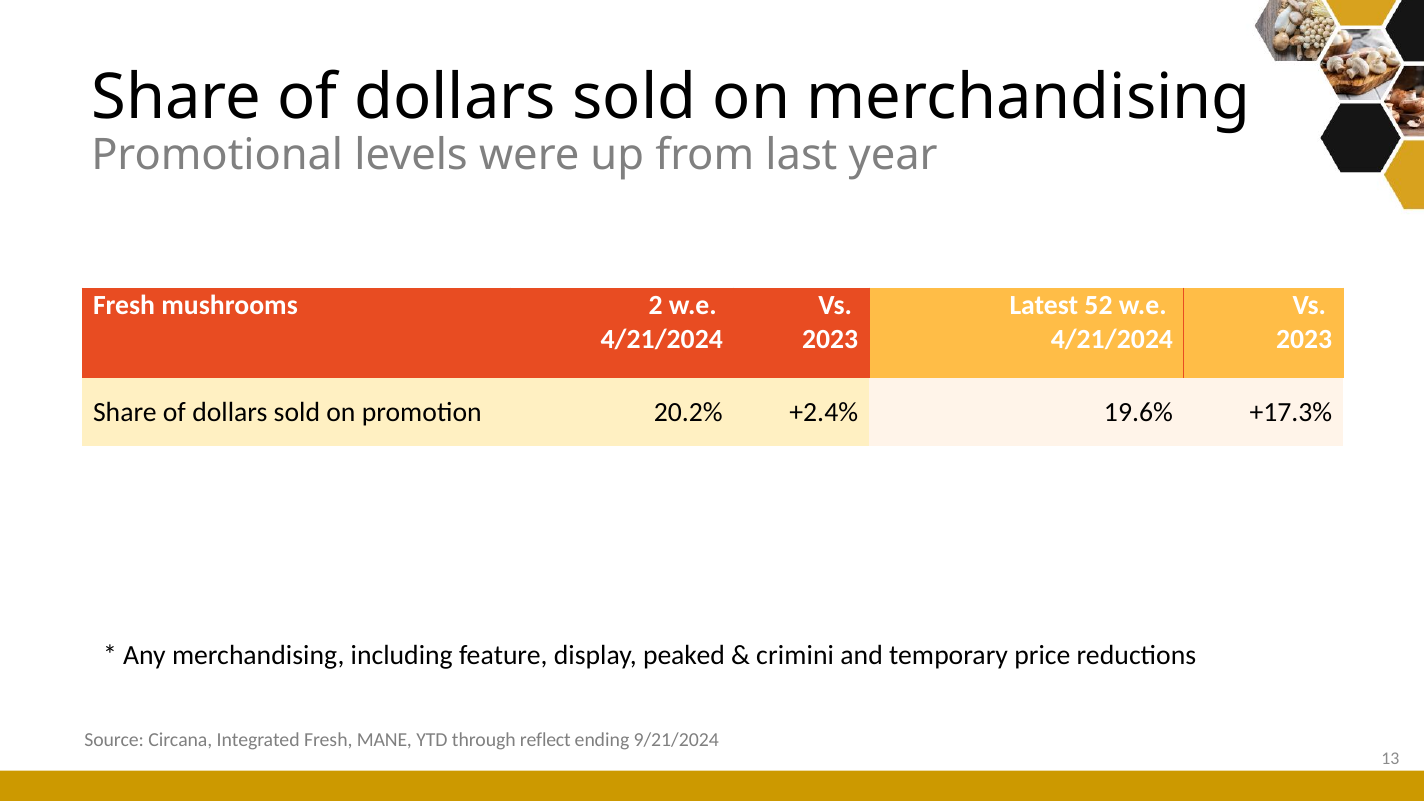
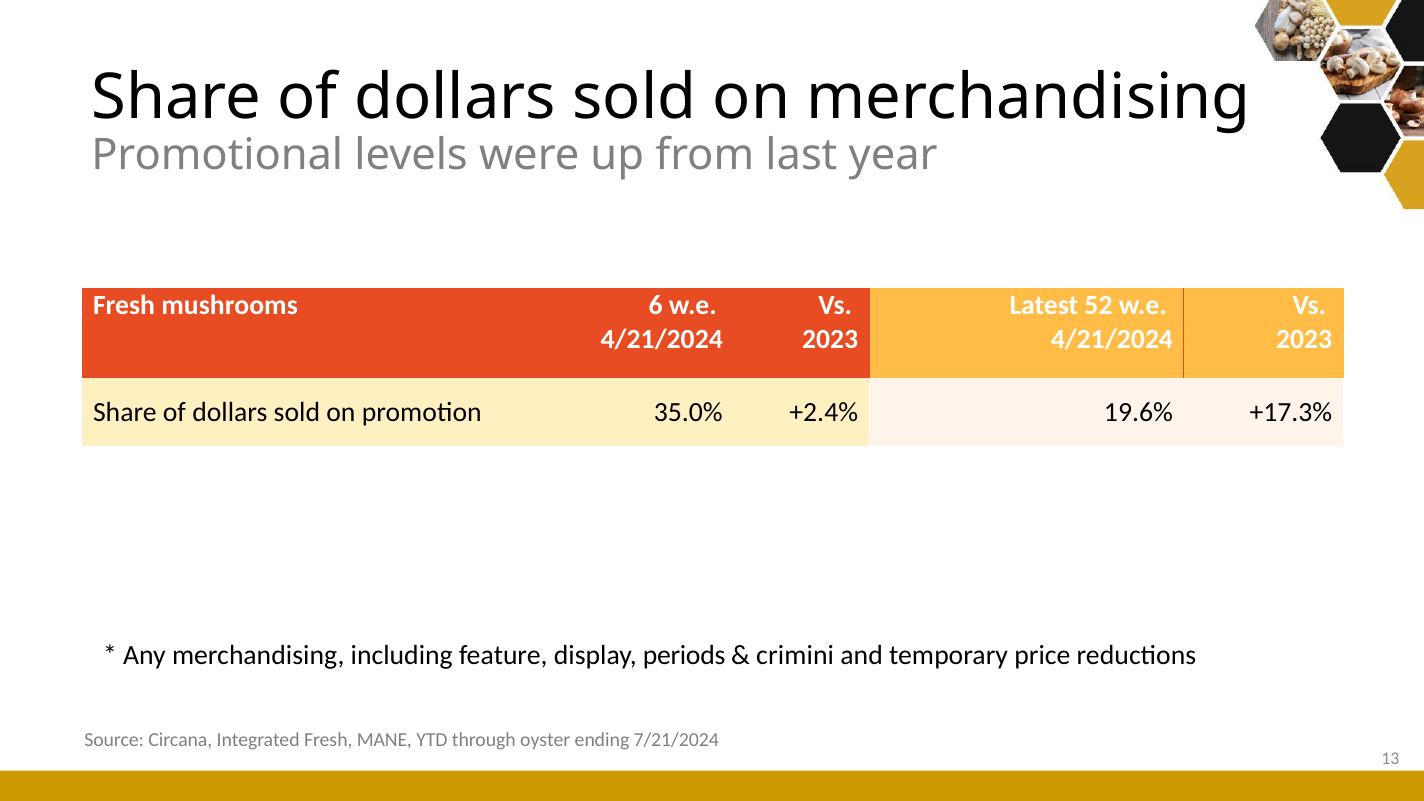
2: 2 -> 6 (656, 306)
20.2%: 20.2% -> 35.0% (688, 412)
peaked: peaked -> periods (684, 655)
reflect: reflect -> oyster (545, 740)
9/21/2024: 9/21/2024 -> 7/21/2024 (676, 740)
